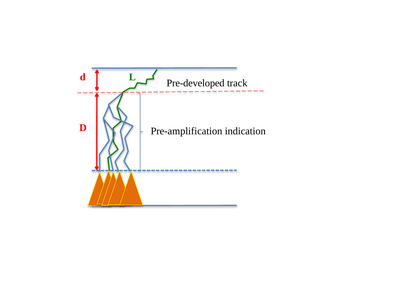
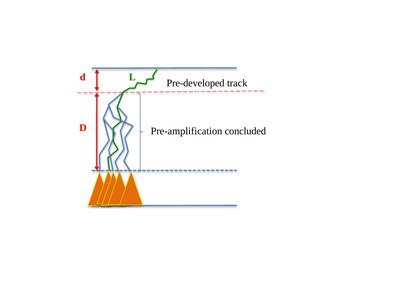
indication: indication -> concluded (245, 131)
